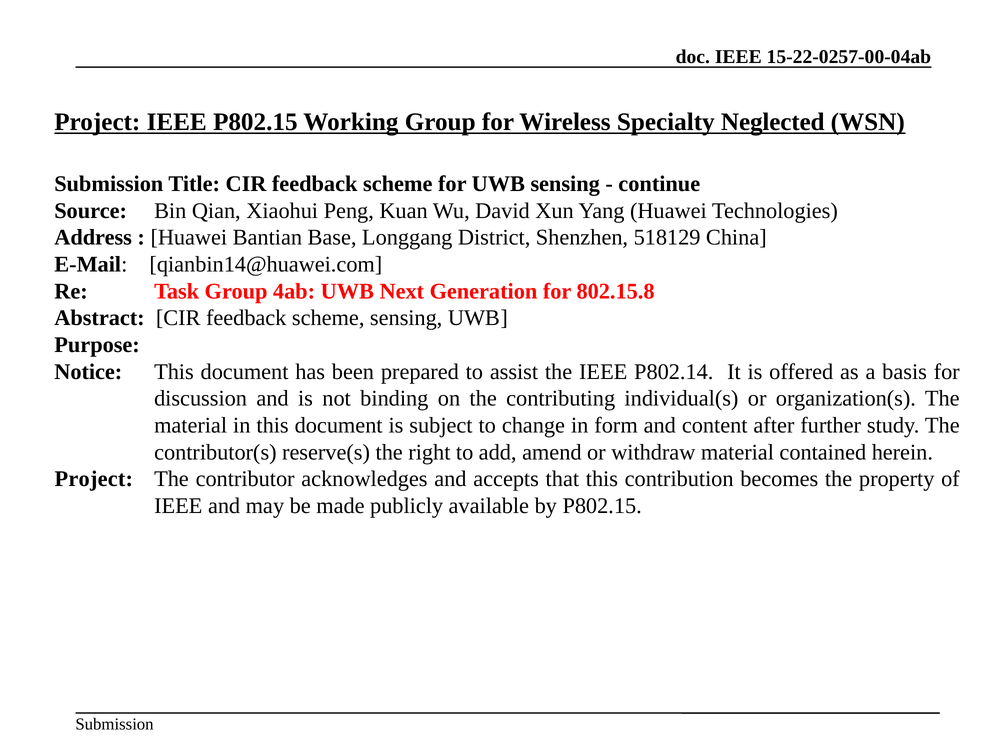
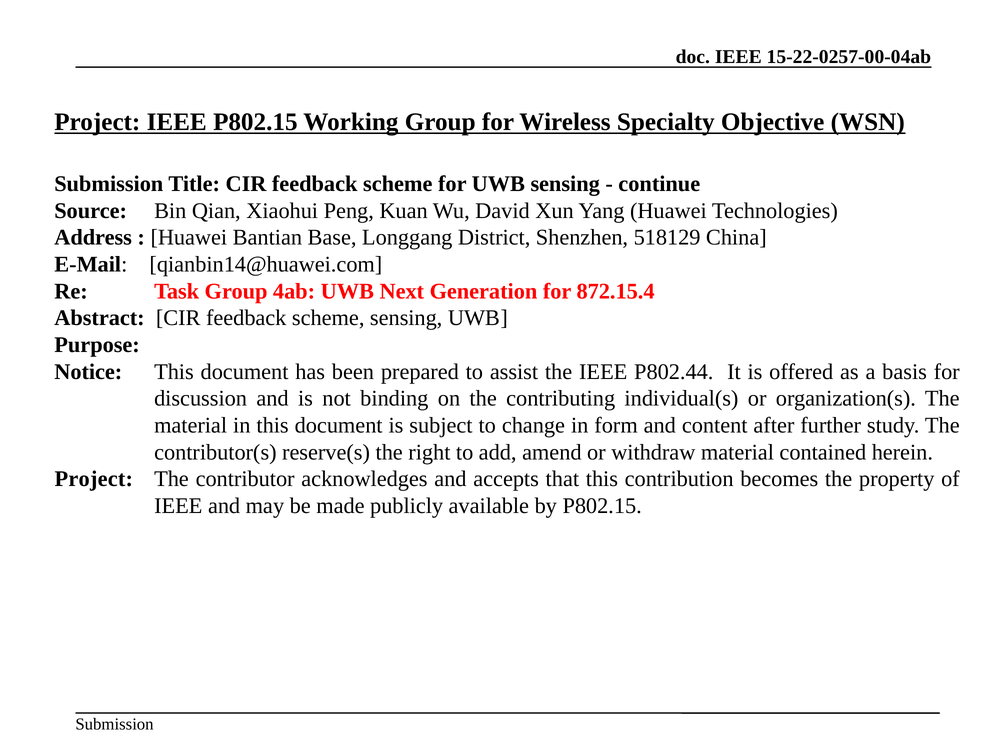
Neglected: Neglected -> Objective (773, 122)
802.15.8: 802.15.8 -> 872.15.4 (616, 291)
P802.14: P802.14 -> P802.44 (674, 372)
